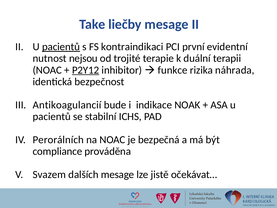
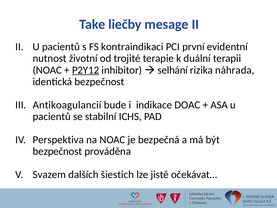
pacientů underline: present -> none (61, 47)
nejsou: nejsou -> životní (83, 58)
funkce: funkce -> selhání (173, 70)
NOAK: NOAK -> DOAC (187, 105)
Perorálních: Perorálních -> Perspektiva (58, 140)
compliance: compliance -> bezpečnost (57, 151)
dalších mesage: mesage -> šiestich (117, 174)
